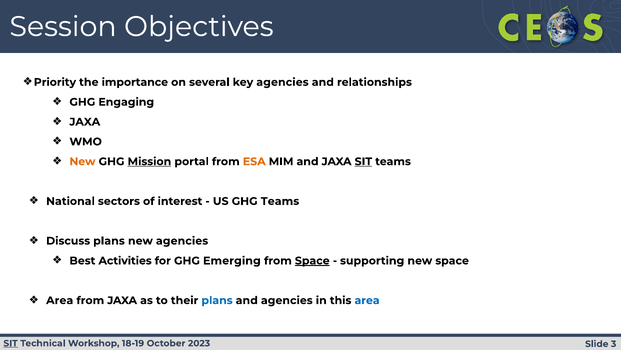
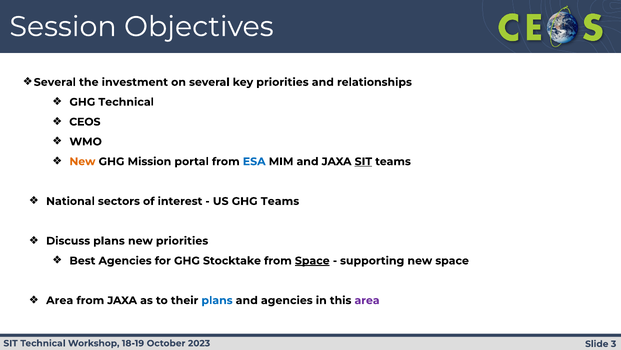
Priority: Priority -> Several (55, 82)
importance: importance -> investment (135, 82)
key agencies: agencies -> priorities (282, 82)
GHG Engaging: Engaging -> Technical (126, 102)
JAXA: JAXA -> CEOS (85, 122)
Mission underline: present -> none (149, 161)
ESA colour: orange -> blue (254, 161)
new agencies: agencies -> priorities (182, 240)
Best Activities: Activities -> Agencies (125, 260)
Emerging: Emerging -> Stocktake (232, 260)
area colour: blue -> purple (367, 300)
SIT underline: present -> none (11, 343)
